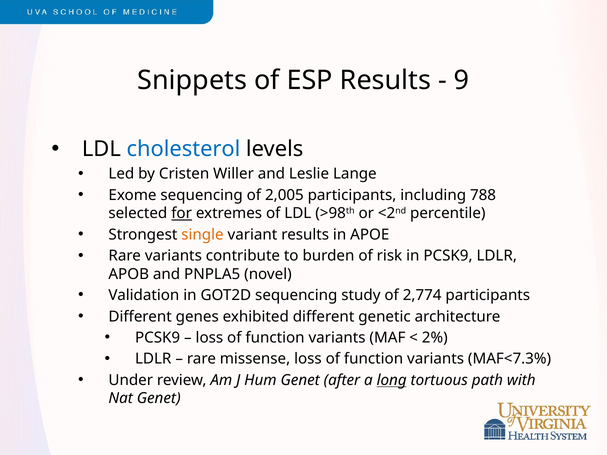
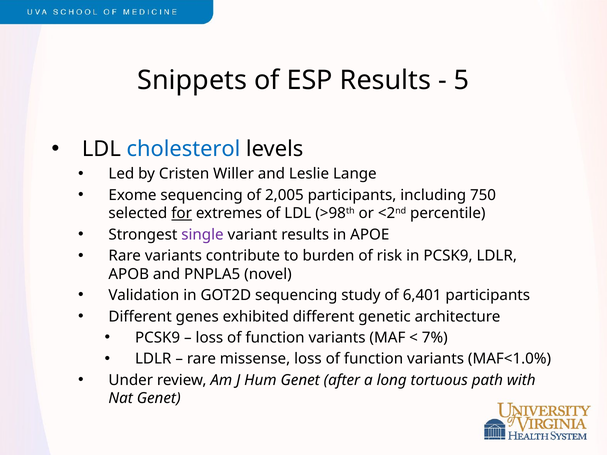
9: 9 -> 5 (461, 80)
788: 788 -> 750 (483, 195)
single colour: orange -> purple (202, 235)
2,774: 2,774 -> 6,401 (422, 295)
2%: 2% -> 7% (435, 338)
MAF<7.3%: MAF<7.3% -> MAF<1.0% (510, 359)
long underline: present -> none (392, 380)
